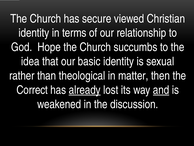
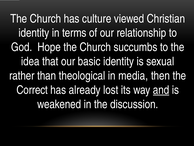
secure: secure -> culture (97, 19)
matter: matter -> media (133, 75)
already underline: present -> none (85, 90)
